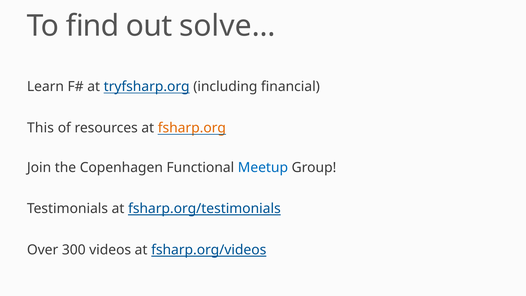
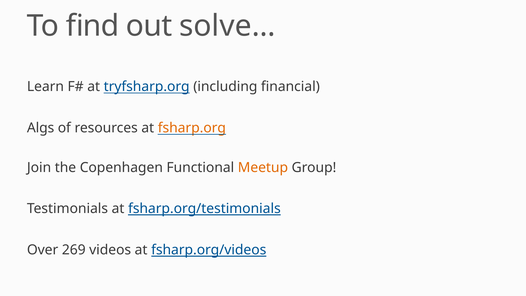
This: This -> Algs (41, 128)
Meetup colour: blue -> orange (263, 168)
300: 300 -> 269 (74, 250)
